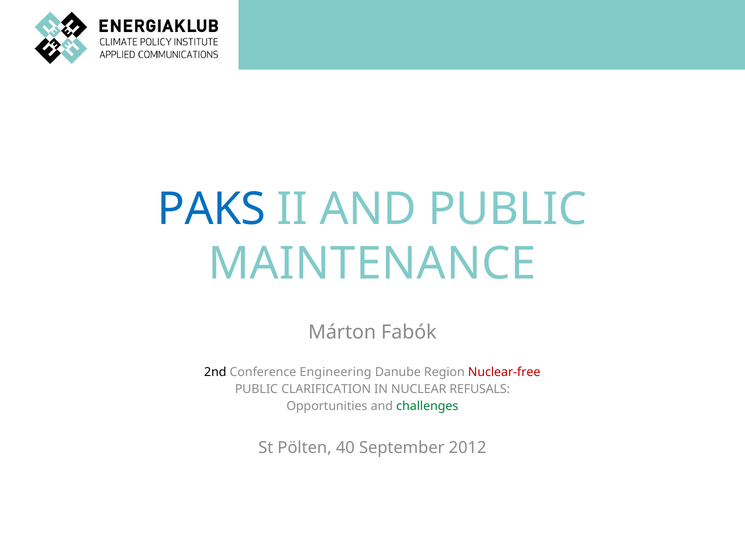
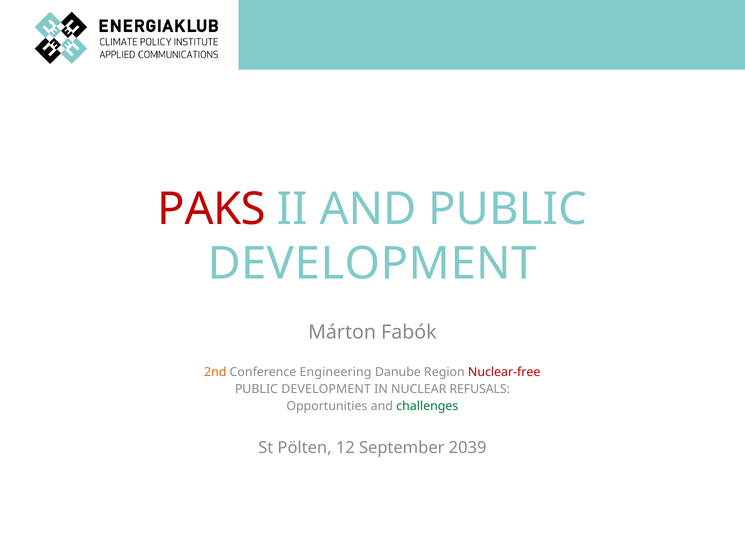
PAKS colour: blue -> red (212, 209)
MAINTENANCE: MAINTENANCE -> DEVELOPMENT (372, 264)
2nd colour: black -> orange (215, 372)
CLARIFICATION: CLARIFICATION -> DEVELOPMENT (326, 390)
40: 40 -> 12 (345, 448)
2012: 2012 -> 2039 (468, 448)
